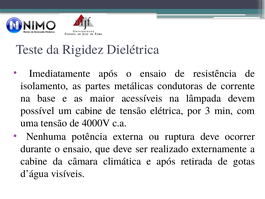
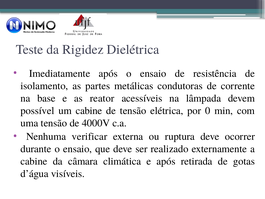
maior: maior -> reator (102, 98)
3: 3 -> 0 (208, 111)
potência: potência -> verificar (90, 136)
